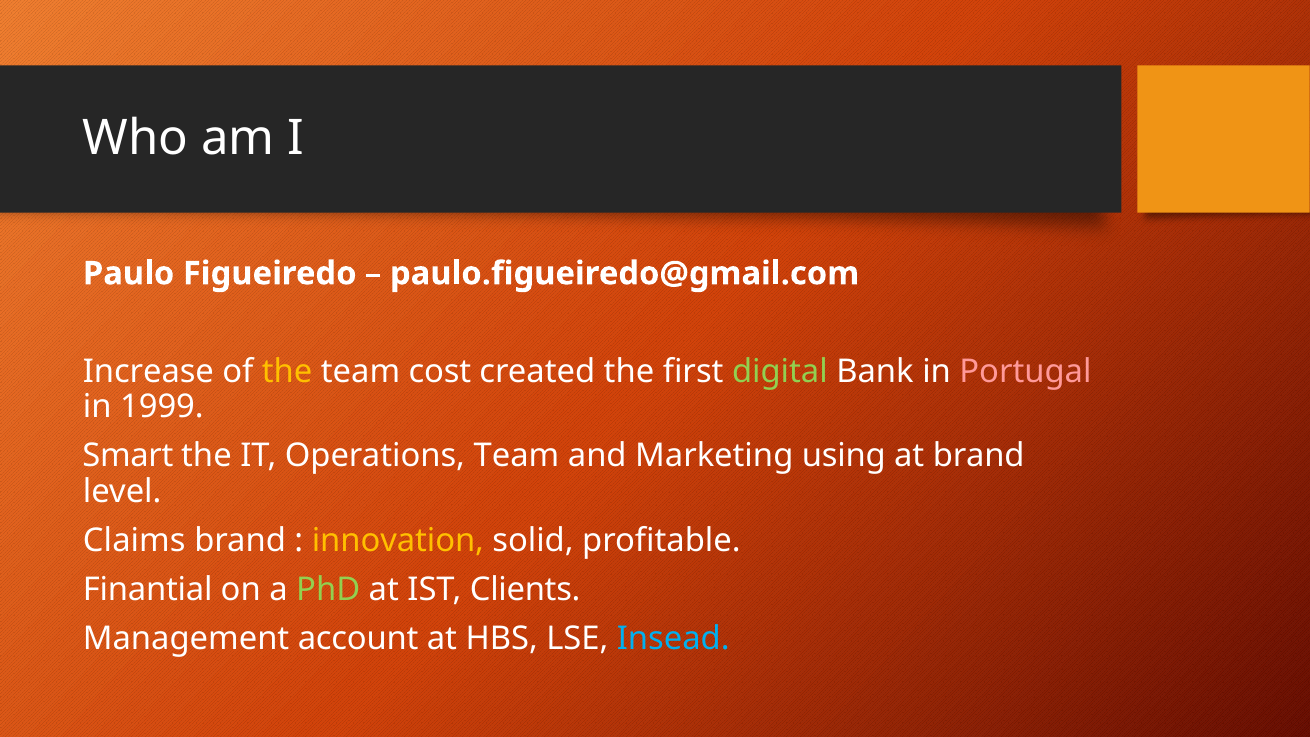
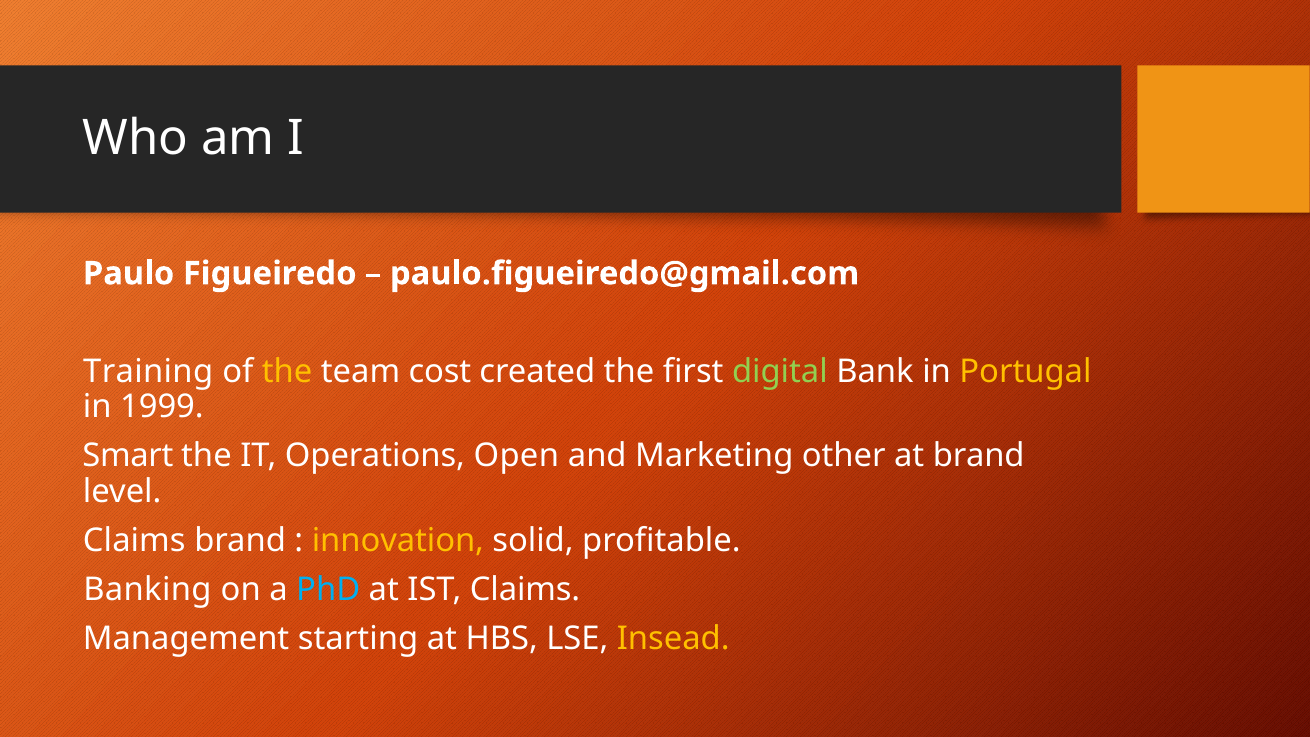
Increase: Increase -> Training (148, 372)
Portugal colour: pink -> yellow (1025, 372)
Operations Team: Team -> Open (516, 456)
using: using -> other (844, 456)
Finantial: Finantial -> Banking (147, 589)
PhD colour: light green -> light blue (328, 589)
IST Clients: Clients -> Claims (525, 589)
account: account -> starting (358, 638)
Insead colour: light blue -> yellow (673, 638)
